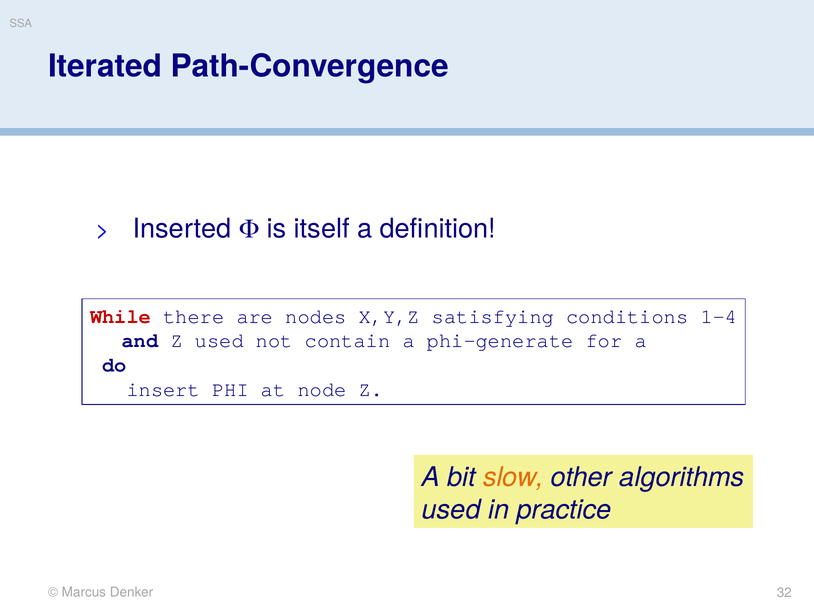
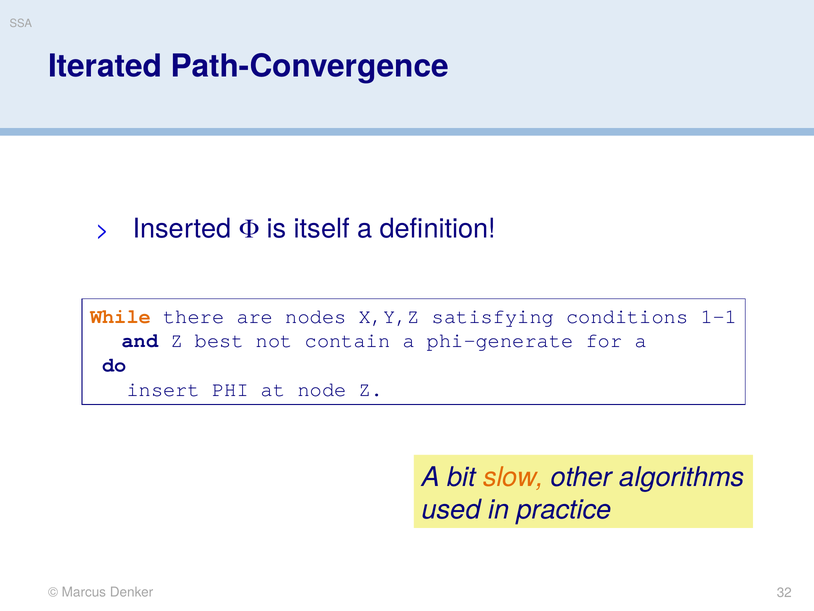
While colour: red -> orange (121, 316)
1-4: 1-4 -> 1-1 (719, 316)
Z used: used -> best (219, 340)
